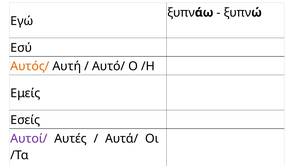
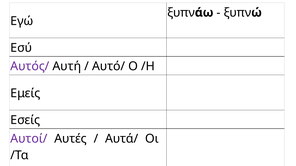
Αυτός/ colour: orange -> purple (30, 67)
